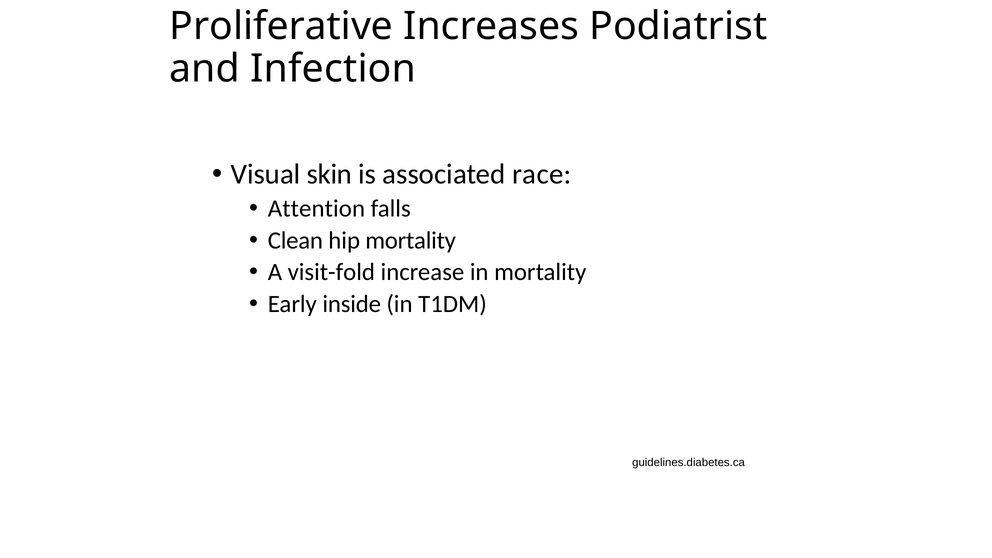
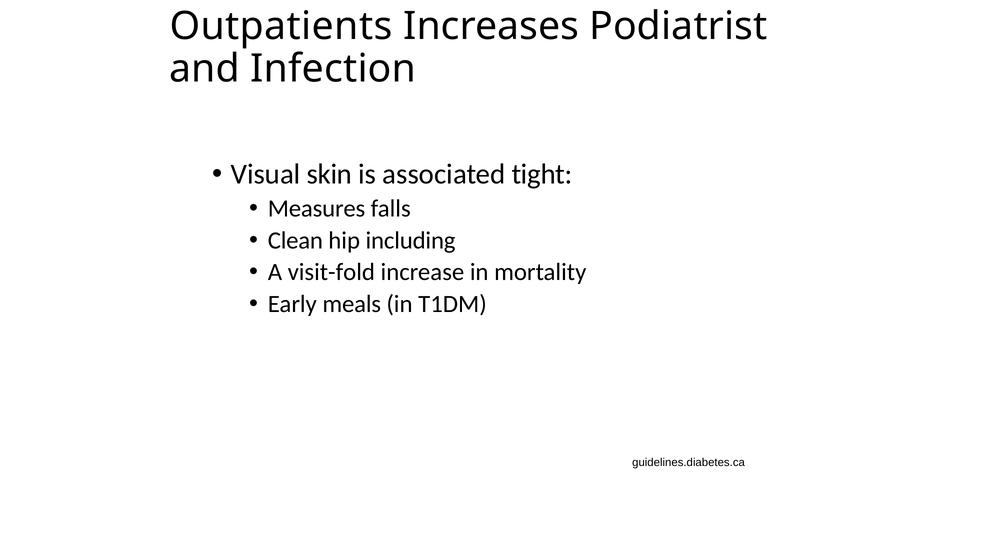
Proliferative: Proliferative -> Outpatients (281, 26)
race: race -> tight (542, 174)
Attention: Attention -> Measures (317, 208)
hip mortality: mortality -> including (411, 240)
inside: inside -> meals (352, 304)
